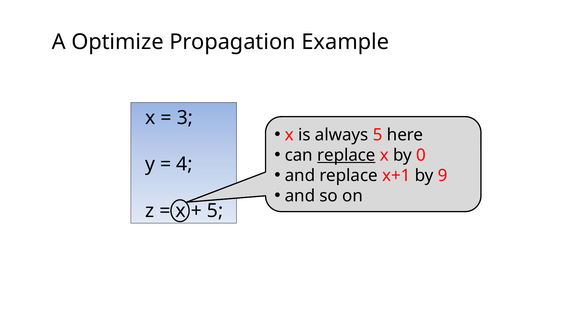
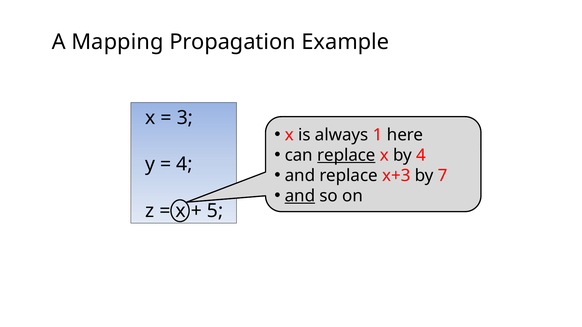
Optimize: Optimize -> Mapping (117, 42)
always 5: 5 -> 1 (378, 135)
by 0: 0 -> 4 (421, 155)
x+1: x+1 -> x+3 (396, 176)
9: 9 -> 7 (443, 176)
and underline: none -> present (300, 196)
